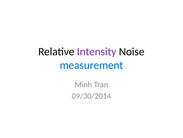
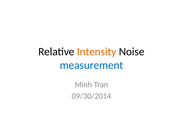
Intensity colour: purple -> orange (97, 51)
